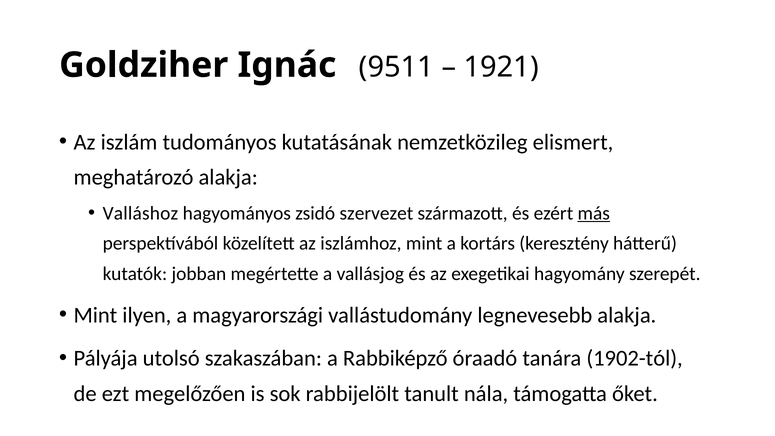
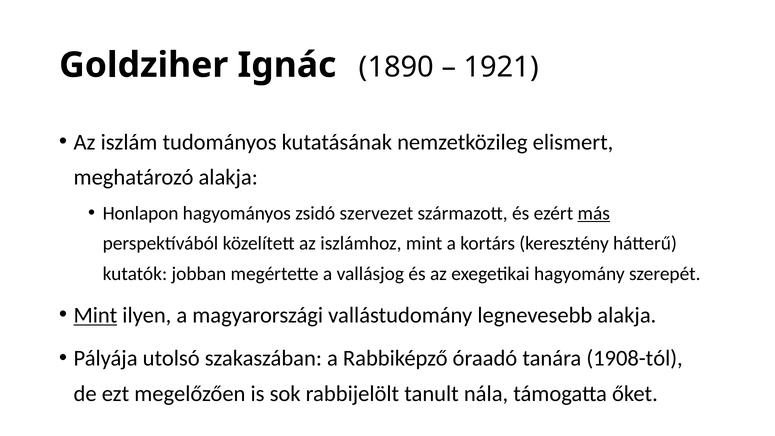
9511: 9511 -> 1890 (396, 67)
Valláshoz: Valláshoz -> Honlapon (141, 213)
Mint underline: none -> present (95, 315)
1902-tól: 1902-tól -> 1908-tól (635, 358)
